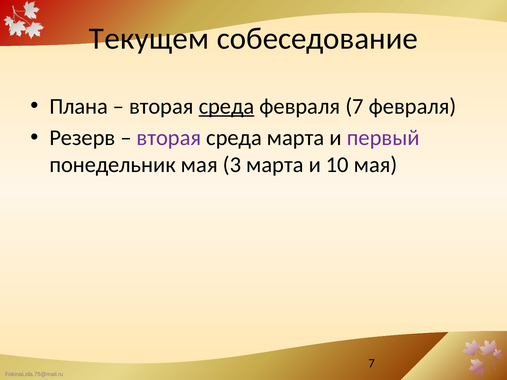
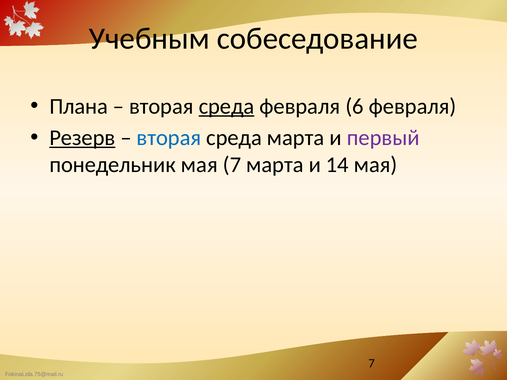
Текущем: Текущем -> Учебным (149, 38)
февраля 7: 7 -> 6 (355, 106)
Резерв underline: none -> present (82, 138)
вторая colour: purple -> blue (169, 138)
понедельник мая 3: 3 -> 7 (232, 165)
10: 10 -> 14 (337, 165)
